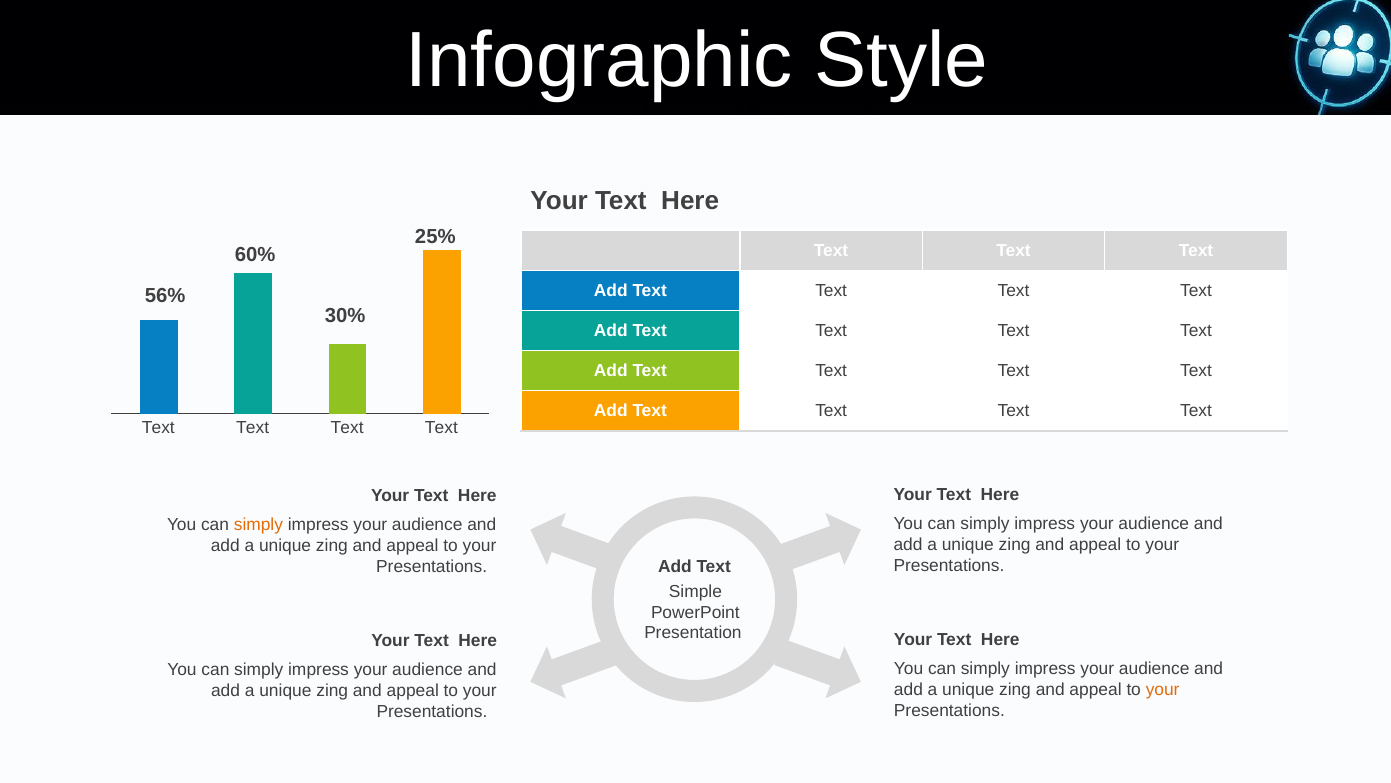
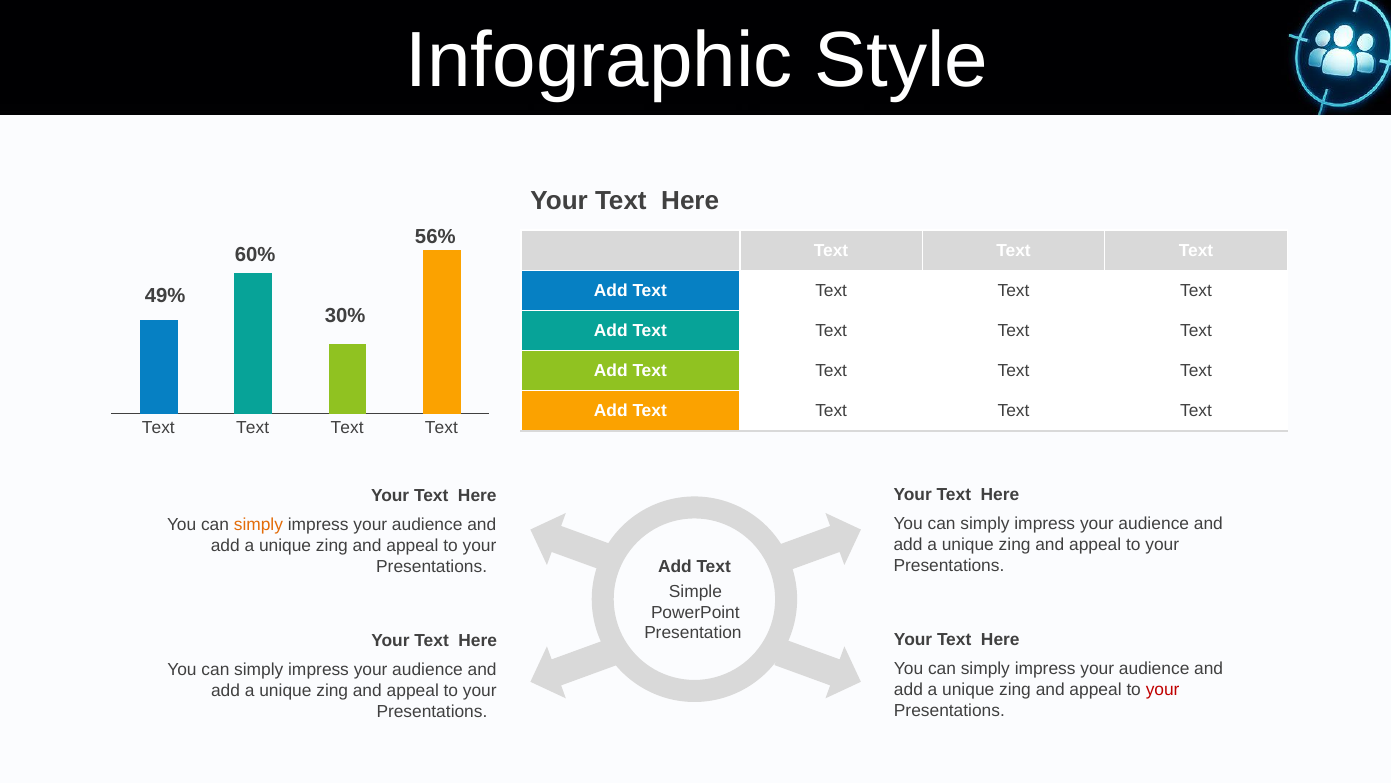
25%: 25% -> 56% (435, 236)
56%: 56% -> 49% (165, 295)
your colour: orange -> red (1163, 689)
